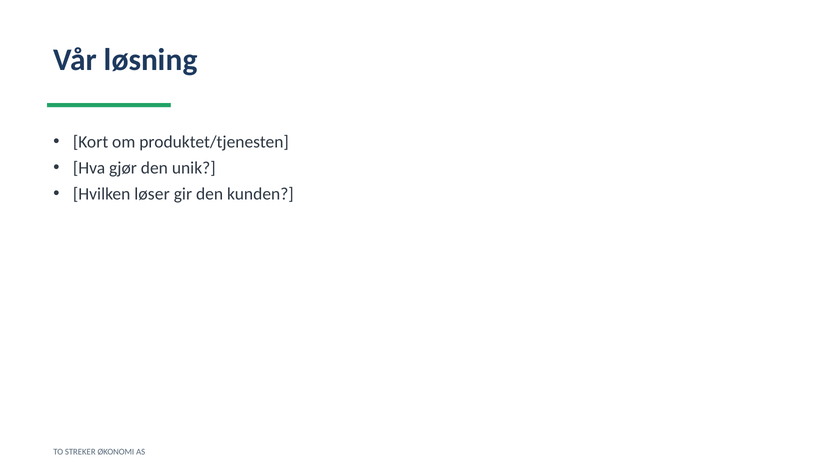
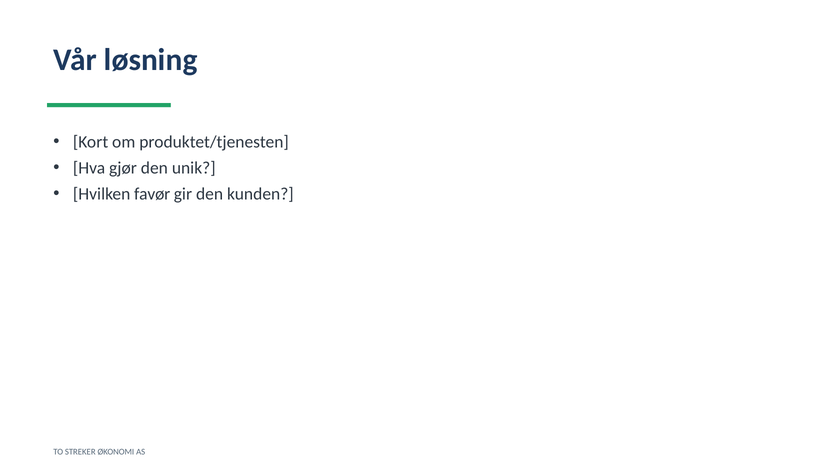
løser: løser -> favør (152, 194)
